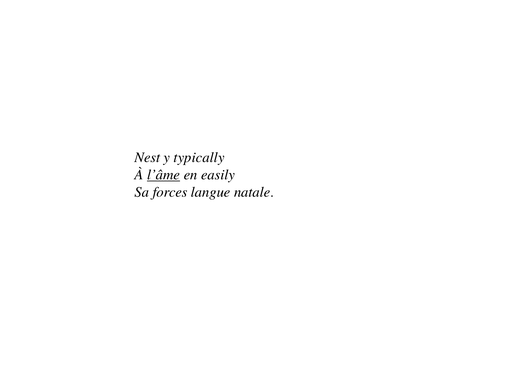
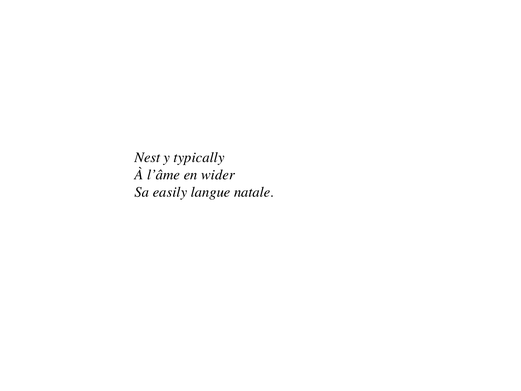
l’âme underline: present -> none (164, 175)
easily: easily -> wider (218, 175)
forces: forces -> easily (170, 192)
